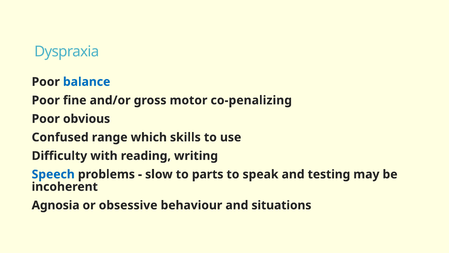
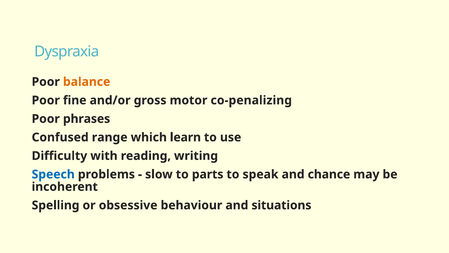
balance colour: blue -> orange (87, 82)
obvious: obvious -> phrases (87, 119)
skills: skills -> learn (185, 137)
testing: testing -> chance (329, 174)
Agnosia: Agnosia -> Spelling (56, 205)
